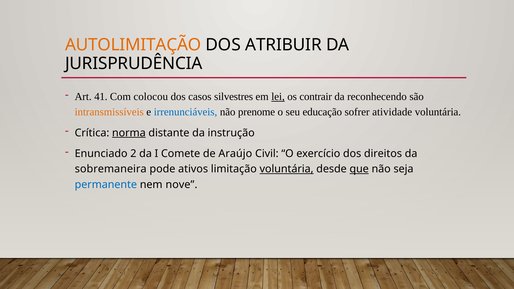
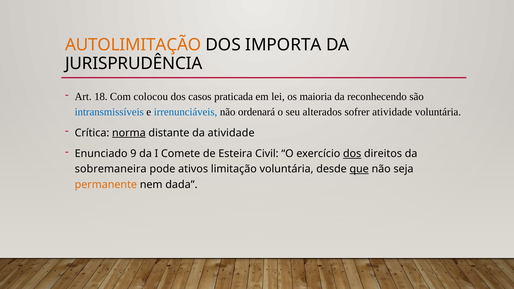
ATRIBUIR: ATRIBUIR -> IMPORTA (283, 45)
41: 41 -> 18 (101, 97)
silvestres: silvestres -> praticada (234, 97)
lei underline: present -> none (278, 97)
contrair: contrair -> maioria (316, 97)
intransmissíveis colour: orange -> blue (109, 112)
prenome: prenome -> ordenará (257, 112)
educação: educação -> alterados (322, 112)
da instrução: instrução -> atividade (231, 133)
2: 2 -> 9 (133, 154)
Araújo: Araújo -> Esteira (235, 154)
dos underline: none -> present (352, 154)
voluntária underline: present -> none (287, 169)
permanente colour: blue -> orange (106, 185)
nove: nove -> dada (181, 185)
